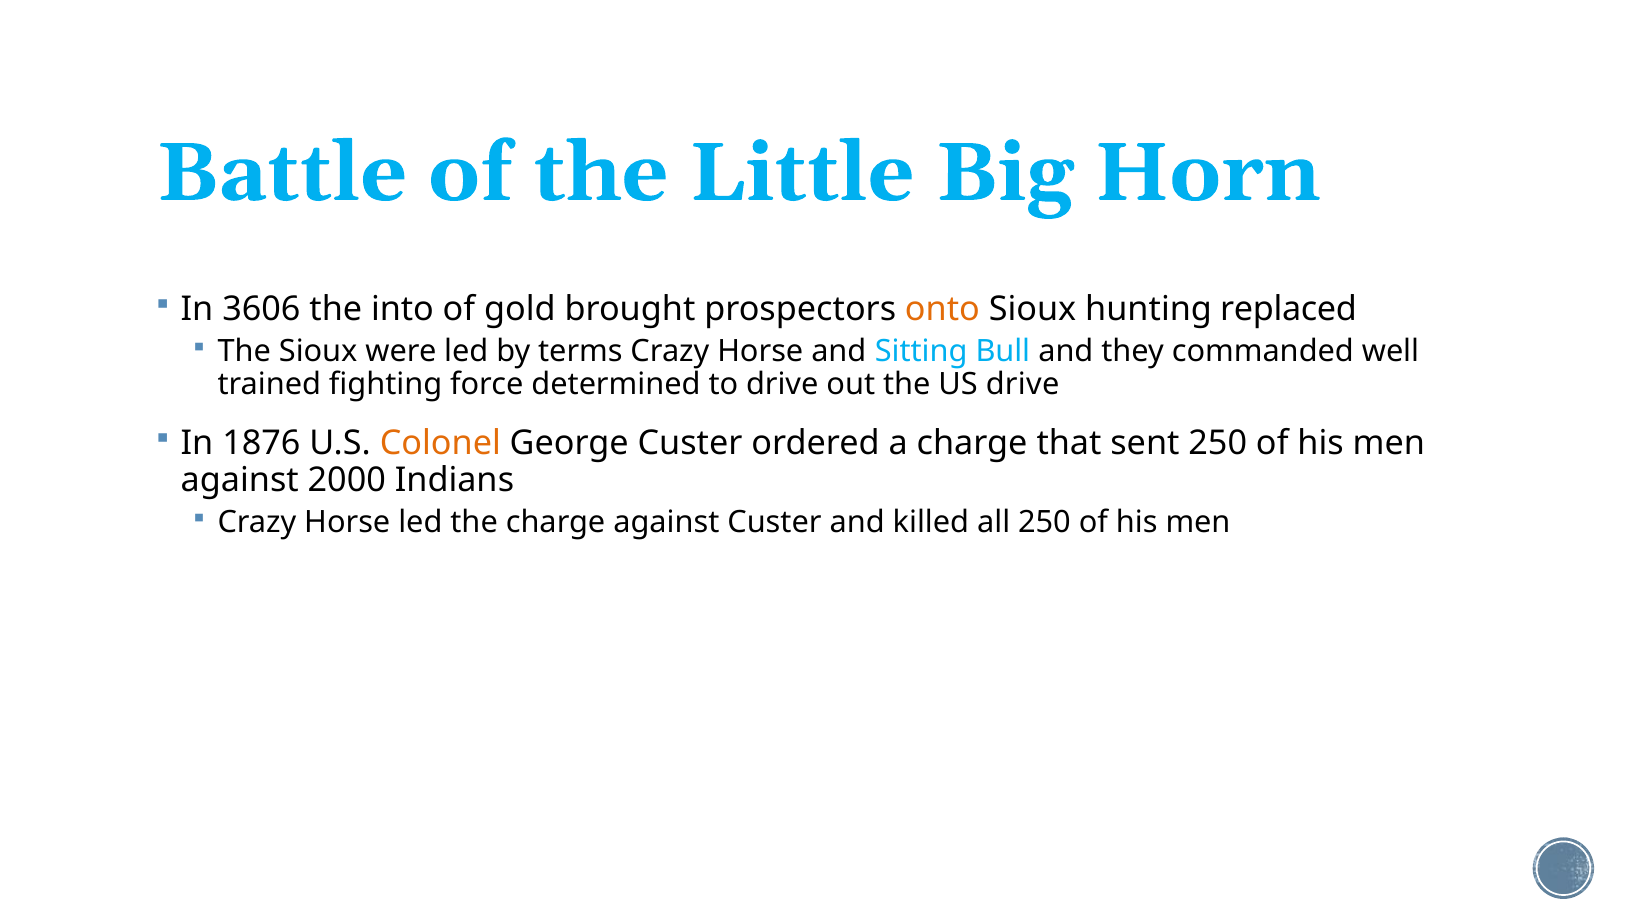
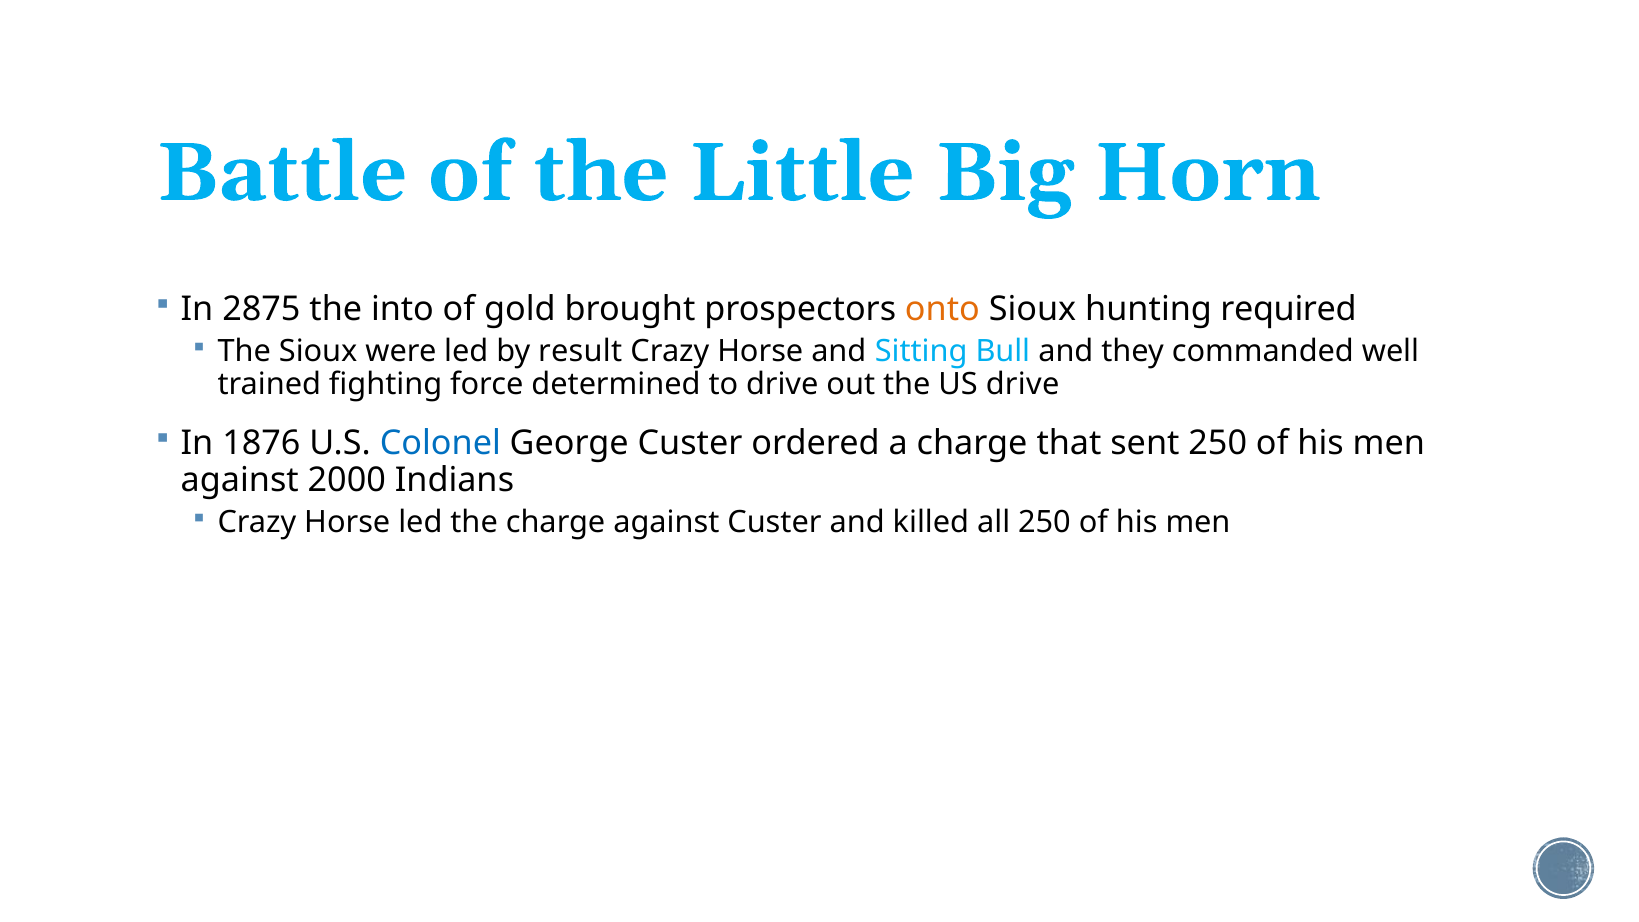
3606: 3606 -> 2875 (261, 310)
replaced: replaced -> required (1289, 310)
terms: terms -> result (580, 352)
Colonel colour: orange -> blue (440, 444)
